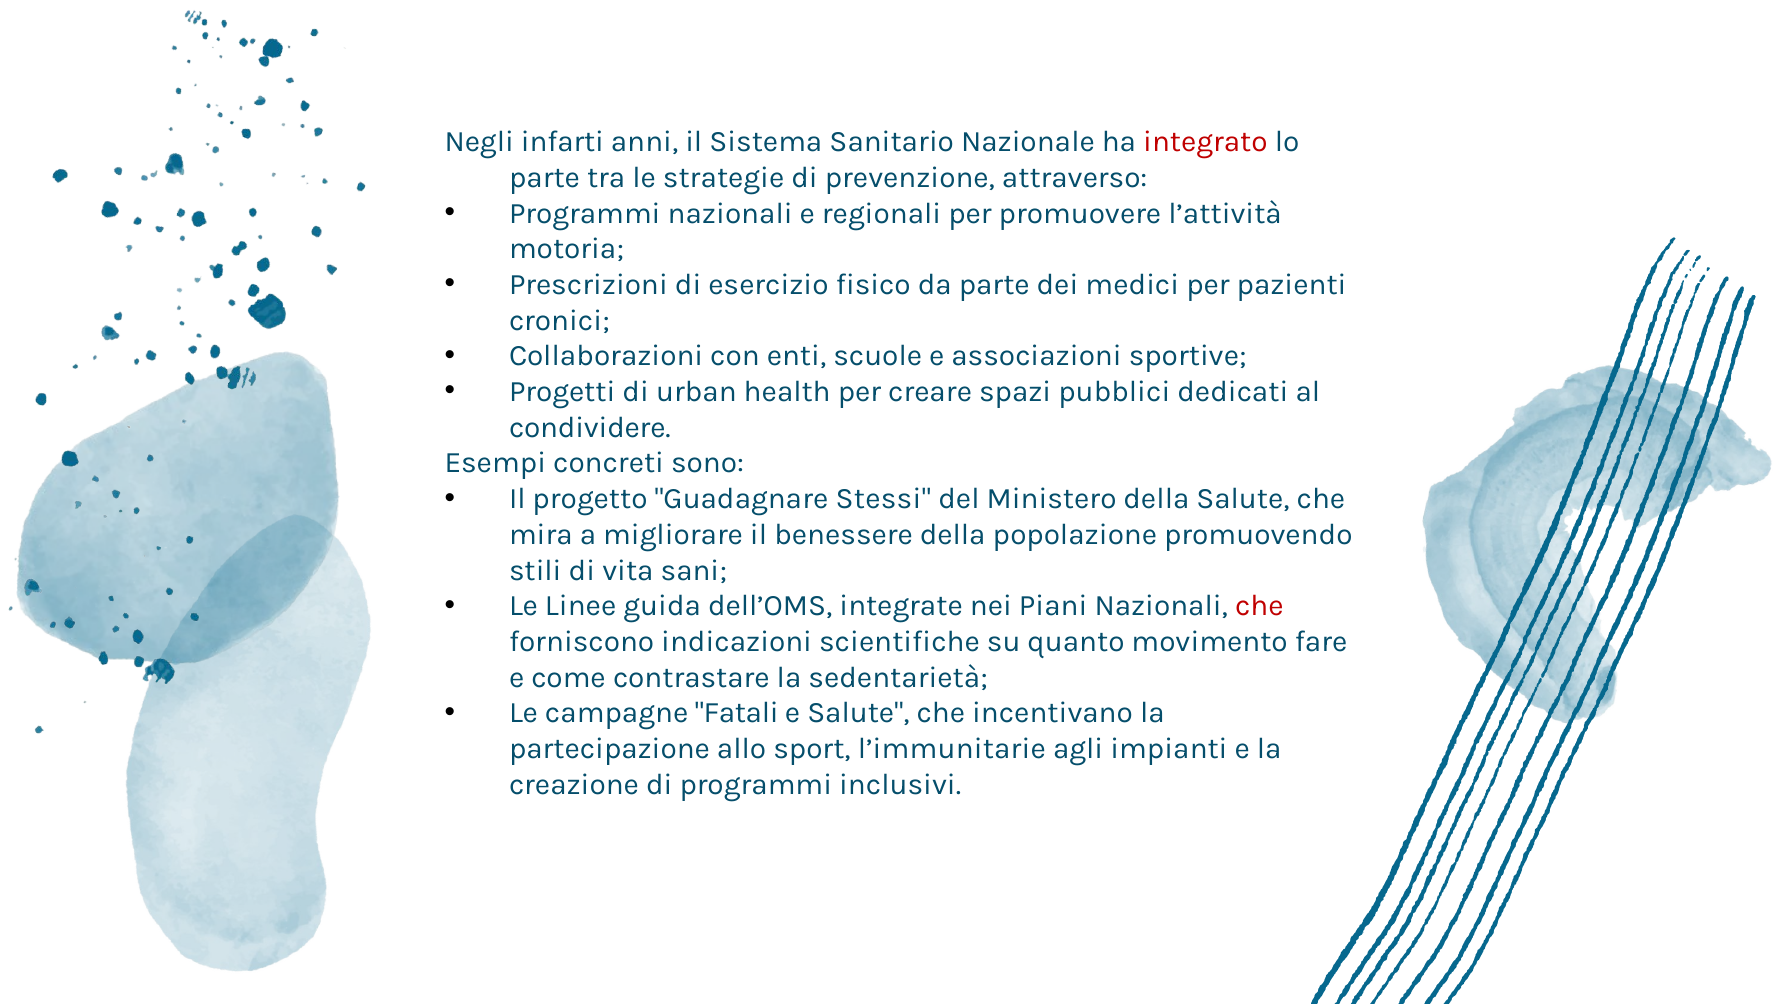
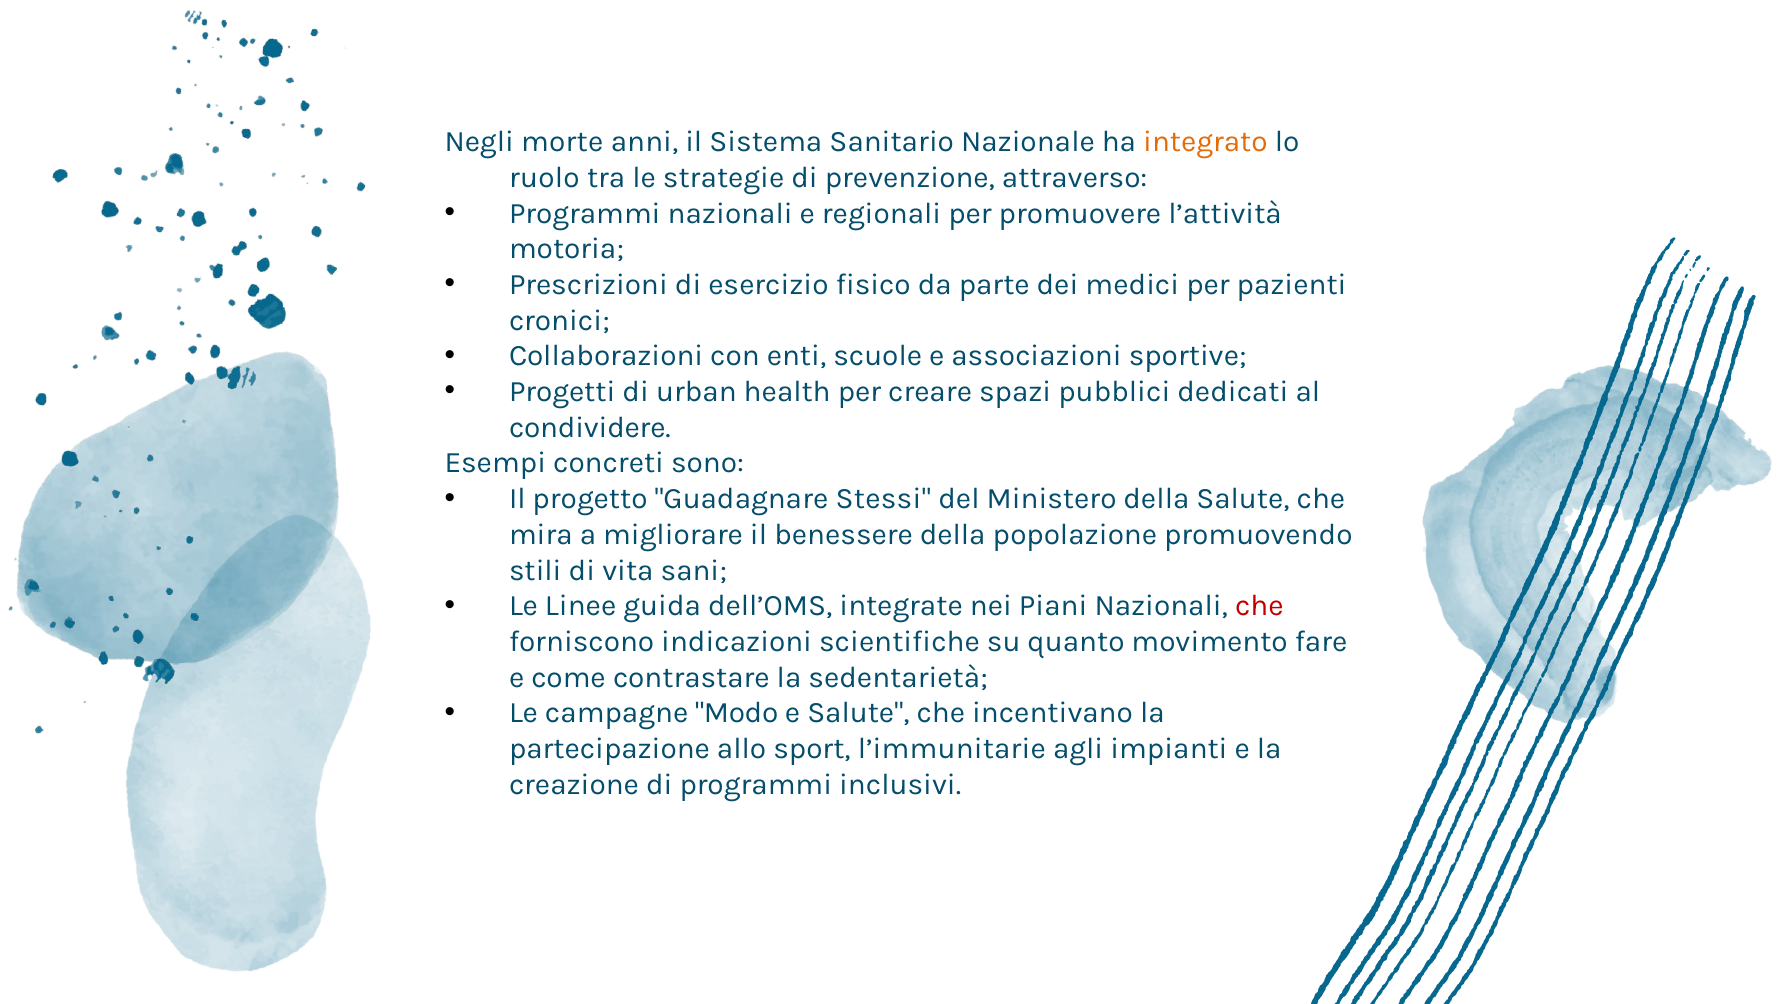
infarti: infarti -> morte (562, 142)
integrato colour: red -> orange (1205, 142)
parte: parte -> ruolo (544, 178)
Fatali: Fatali -> Modo (737, 714)
